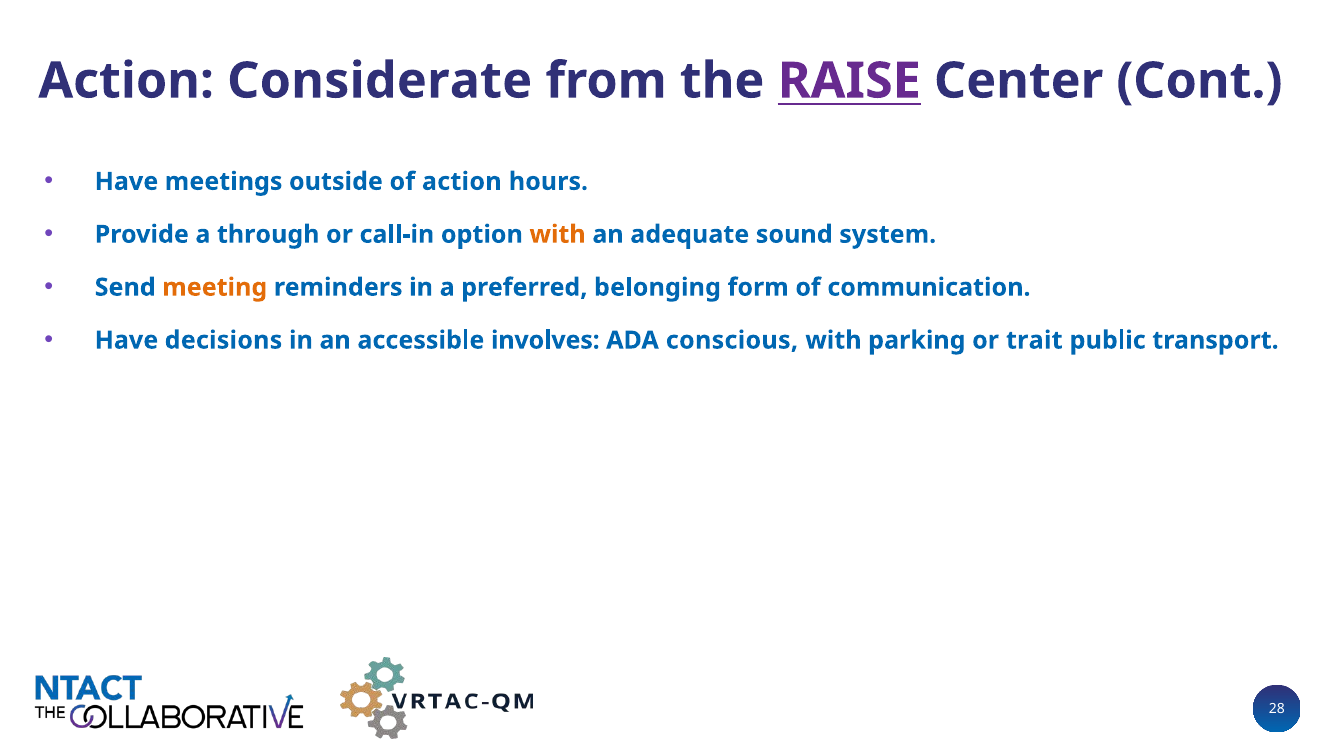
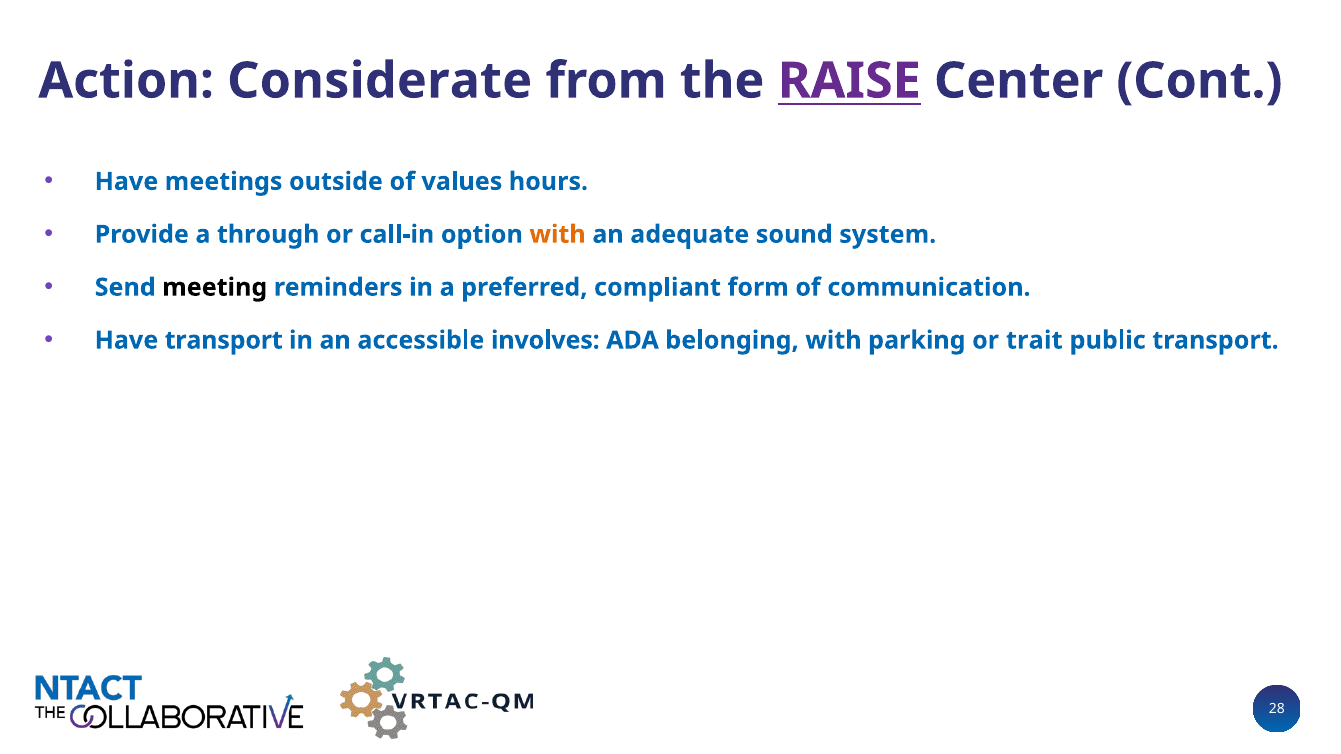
of action: action -> values (462, 182)
meeting colour: orange -> black (215, 287)
belonging: belonging -> compliant (657, 287)
Have decisions: decisions -> transport (224, 340)
conscious: conscious -> belonging (732, 340)
